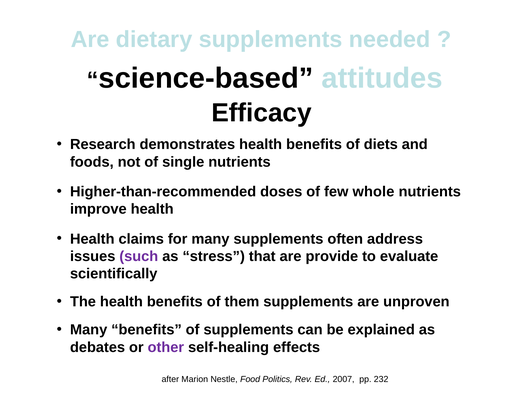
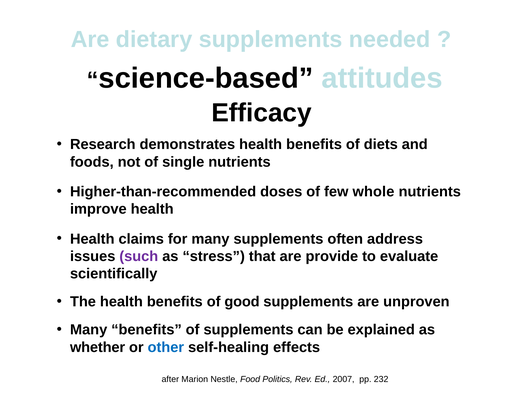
them: them -> good (242, 302)
debates: debates -> whether (98, 347)
other colour: purple -> blue (166, 347)
